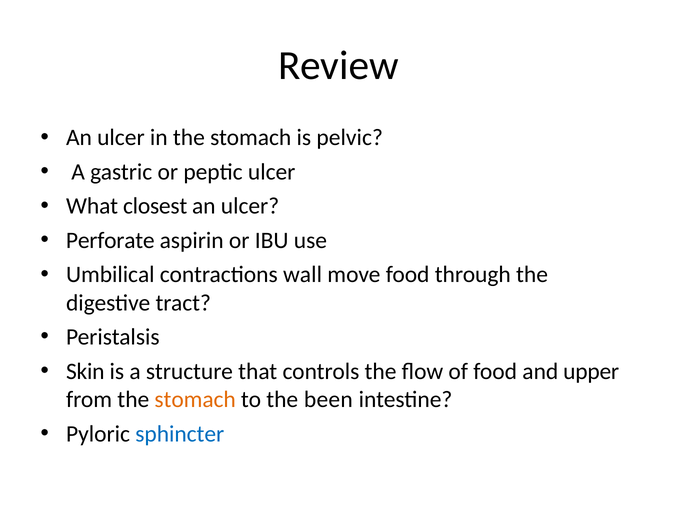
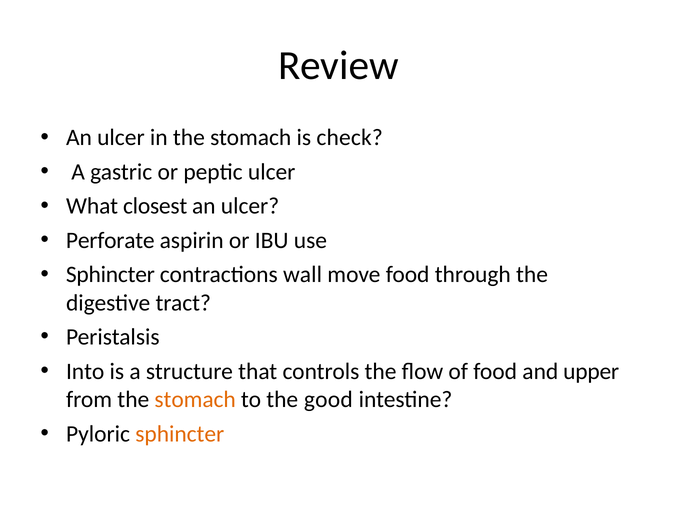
pelvic: pelvic -> check (350, 138)
Umbilical: Umbilical -> Sphincter (110, 275)
Skin: Skin -> Into (85, 371)
been: been -> good (328, 399)
sphincter colour: blue -> orange (180, 434)
